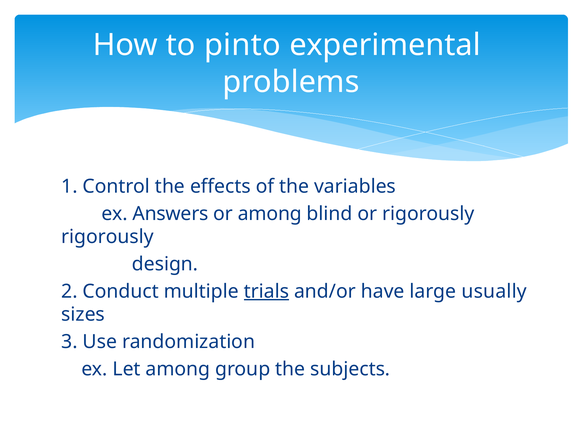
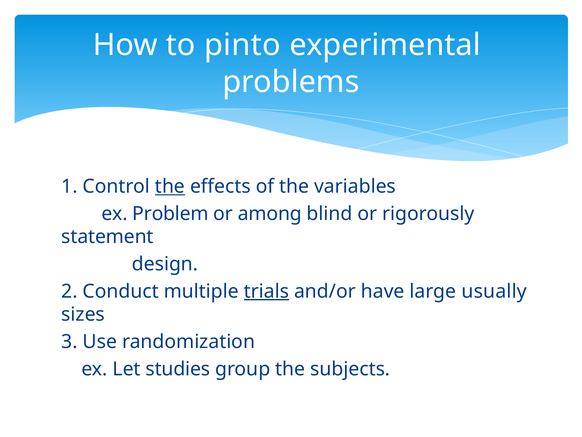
the underline: none -> present (170, 186)
Answers: Answers -> Problem (170, 213)
rigorously: rigorously -> statement (107, 237)
Let among: among -> studies (178, 369)
